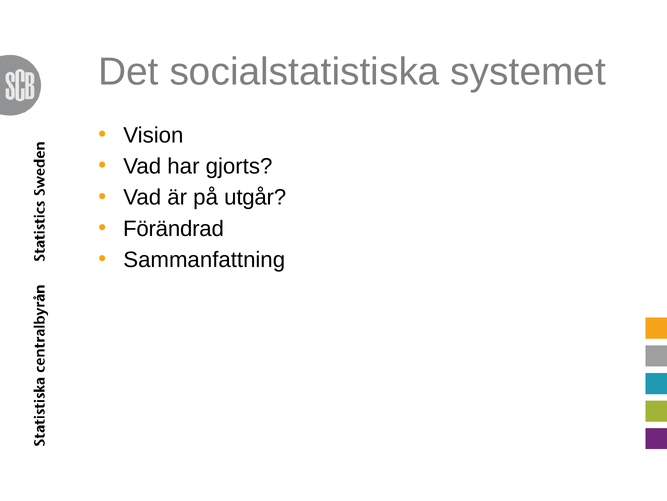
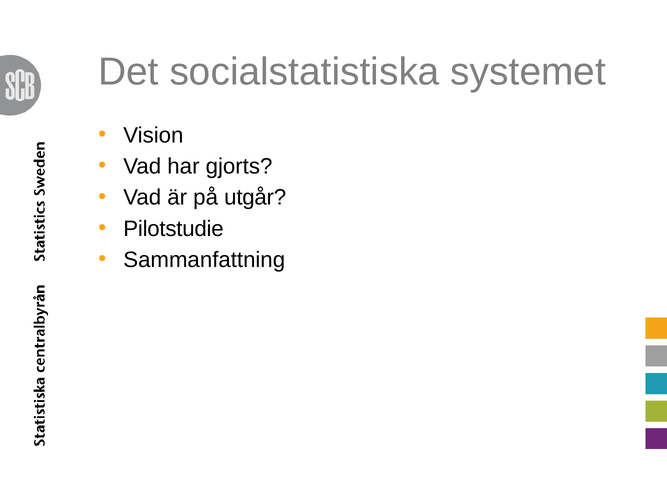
Förändrad: Förändrad -> Pilotstudie (173, 228)
